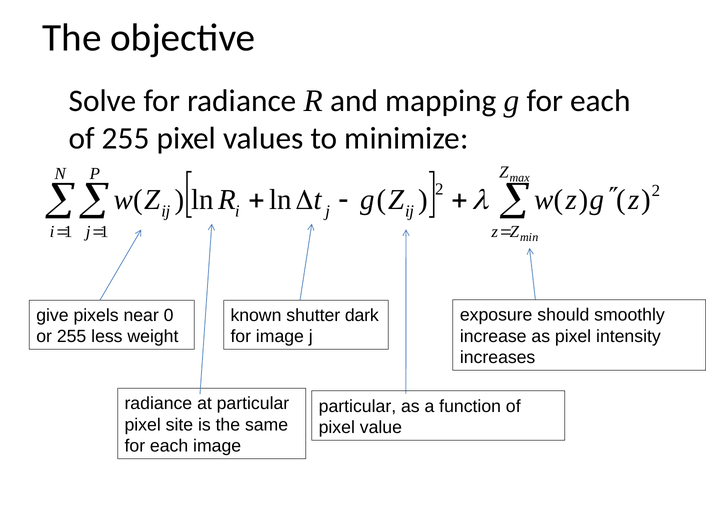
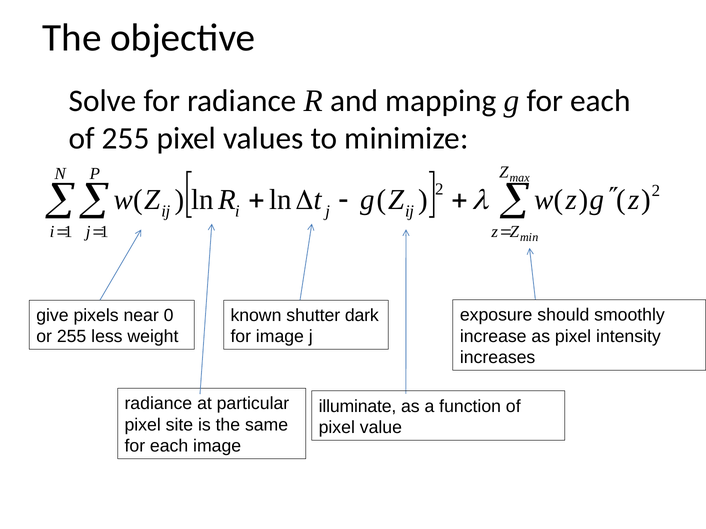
particular: particular -> illuminate (358, 407)
